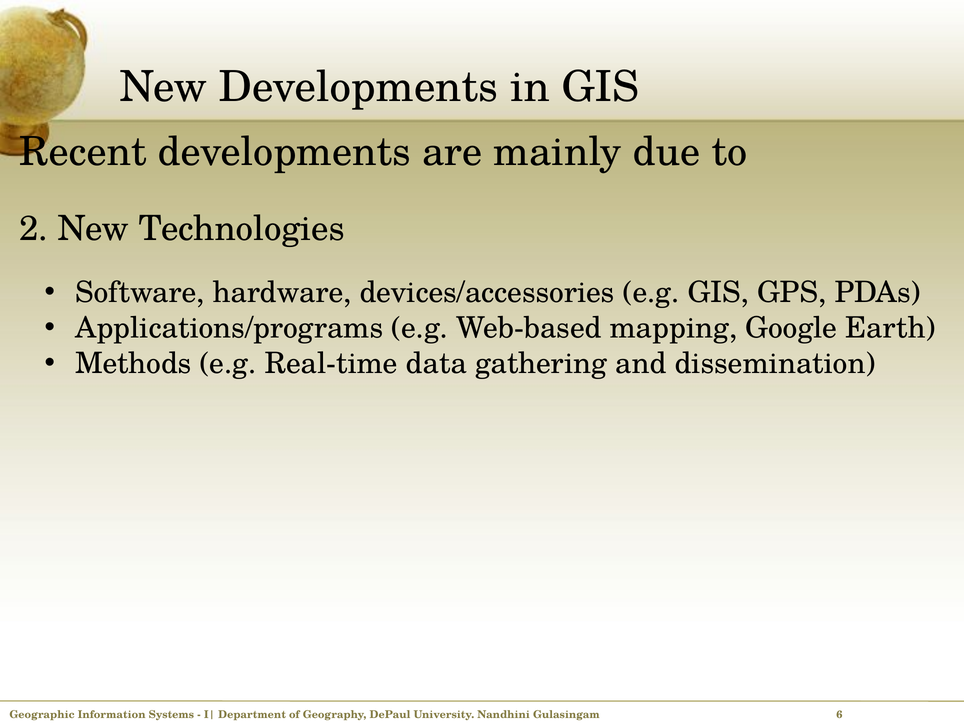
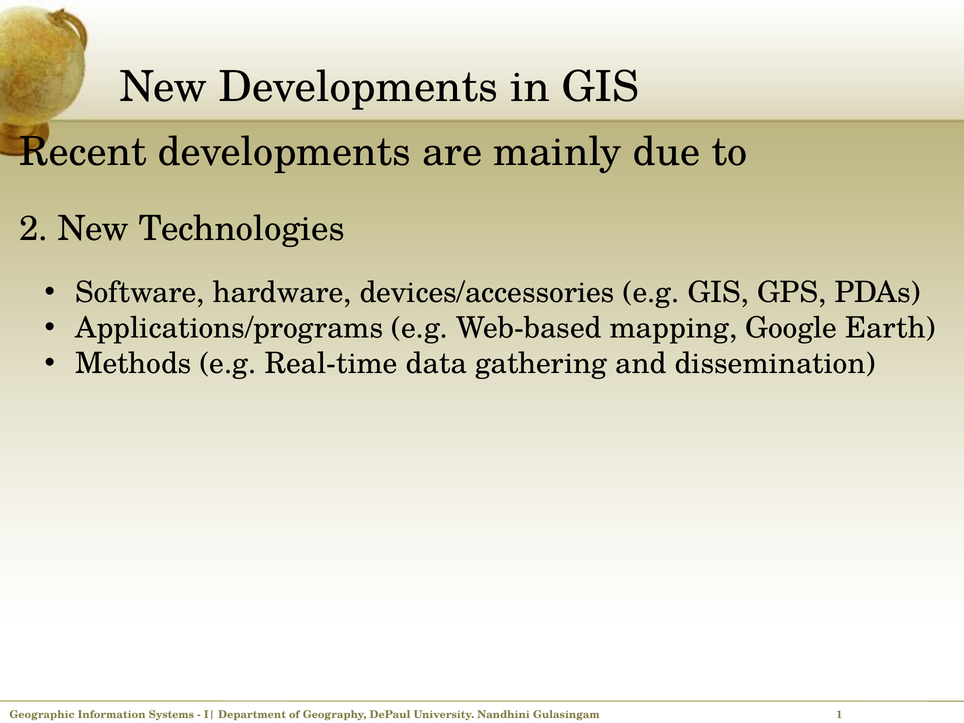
6: 6 -> 1 (839, 715)
